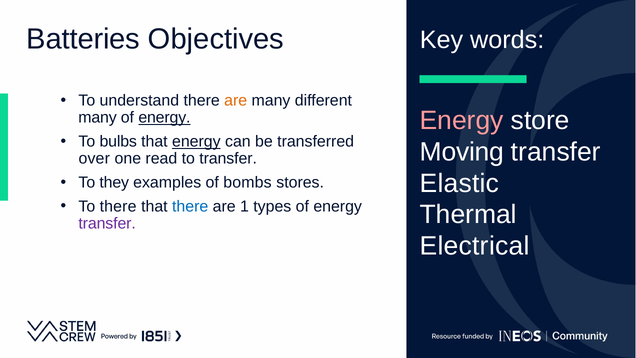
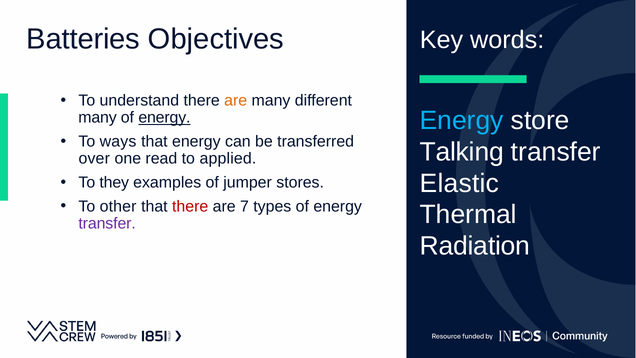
Energy colour: pink -> light blue (462, 121)
bulbs: bulbs -> ways (118, 141)
energy underline: present -> none (196, 141)
Moving: Moving -> Talking (462, 152)
to transfer: transfer -> applied (228, 159)
bombs: bombs -> jumper (248, 182)
To there: there -> other (118, 206)
there colour: blue -> red (190, 206)
1: 1 -> 7 (244, 206)
Electrical: Electrical -> Radiation (475, 246)
